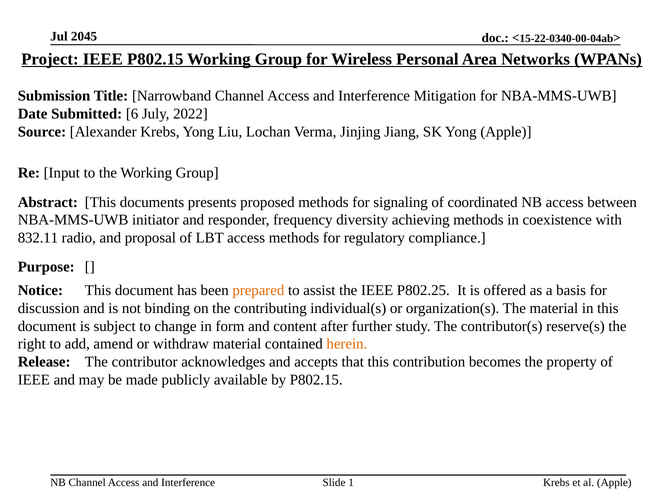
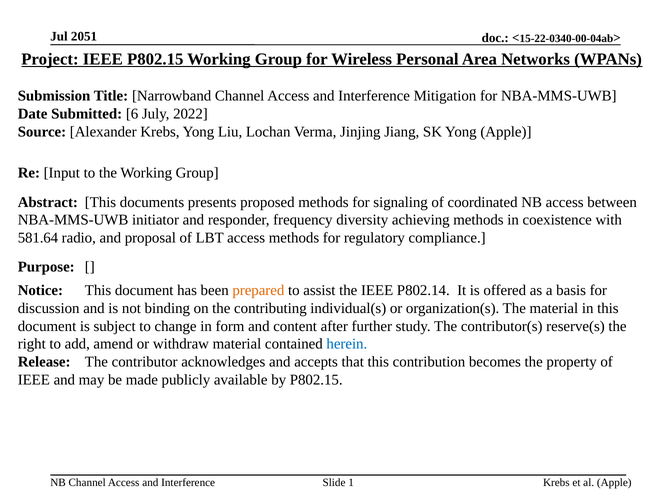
2045: 2045 -> 2051 (84, 37)
832.11: 832.11 -> 581.64 (38, 238)
P802.25: P802.25 -> P802.14 (423, 291)
herein colour: orange -> blue (347, 344)
